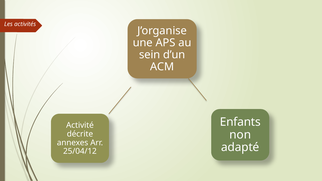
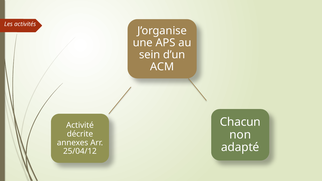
Enfants: Enfants -> Chacun (240, 122)
